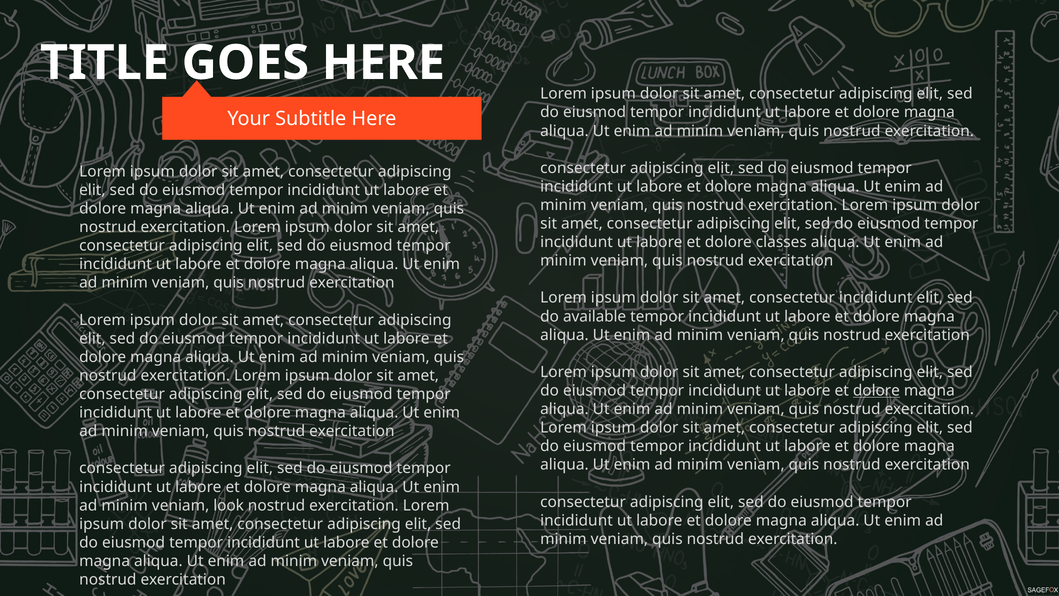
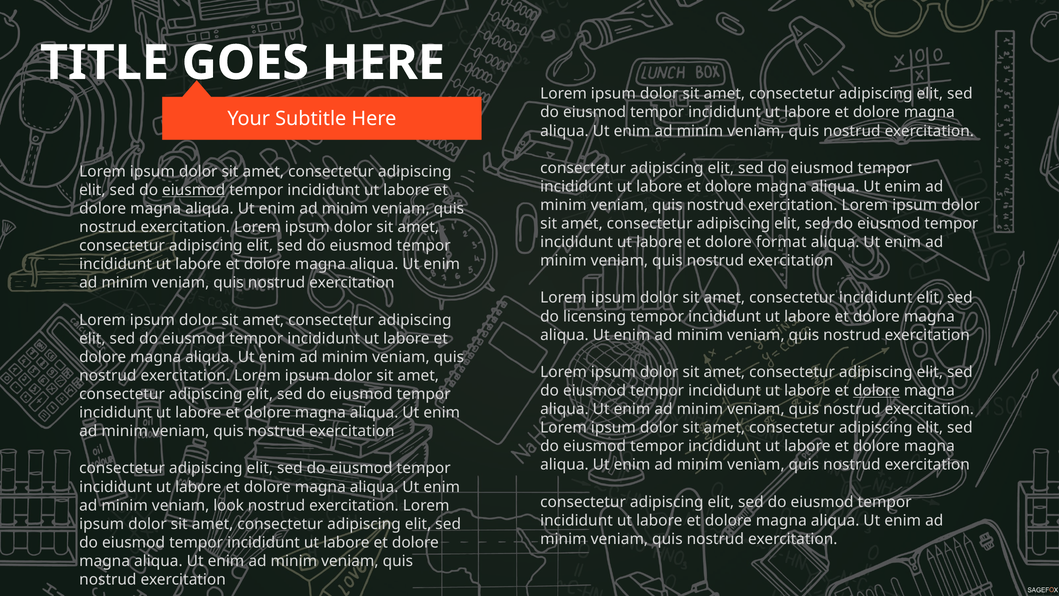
eiusmod underline: none -> present (194, 190)
classes: classes -> format (781, 242)
available: available -> licensing (595, 316)
